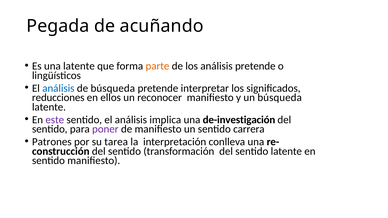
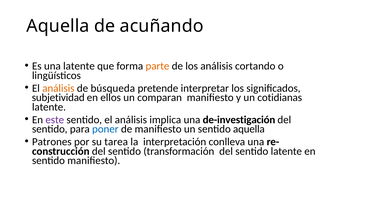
Pegada: Pegada -> Aquella (58, 26)
análisis pretende: pretende -> cortando (255, 66)
análisis colour: blue -> orange (58, 88)
reducciones: reducciones -> subjetividad (58, 98)
reconocer: reconocer -> comparan (160, 98)
un búsqueda: búsqueda -> cotidianas (280, 98)
poner colour: purple -> blue (105, 129)
sentido carrera: carrera -> aquella (249, 129)
